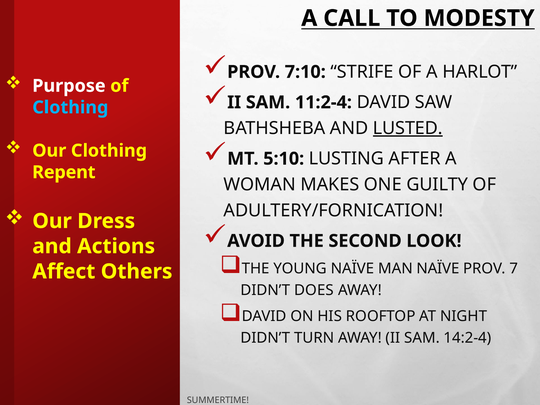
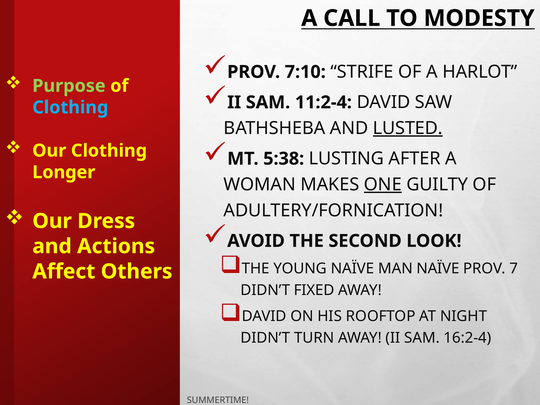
Purpose colour: white -> light green (69, 86)
5:10: 5:10 -> 5:38 (284, 159)
Repent: Repent -> Longer (64, 172)
ONE underline: none -> present (383, 185)
DOES: DOES -> FIXED (314, 290)
14:2-4: 14:2-4 -> 16:2-4 (467, 338)
